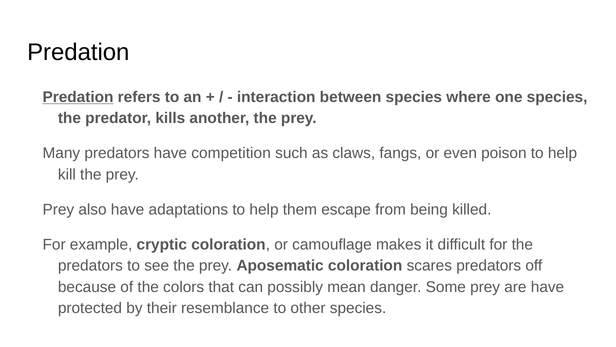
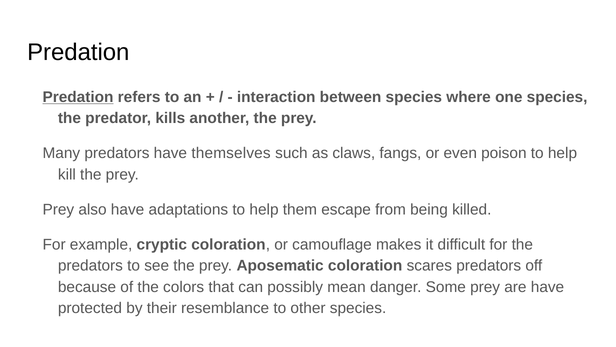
competition: competition -> themselves (231, 153)
